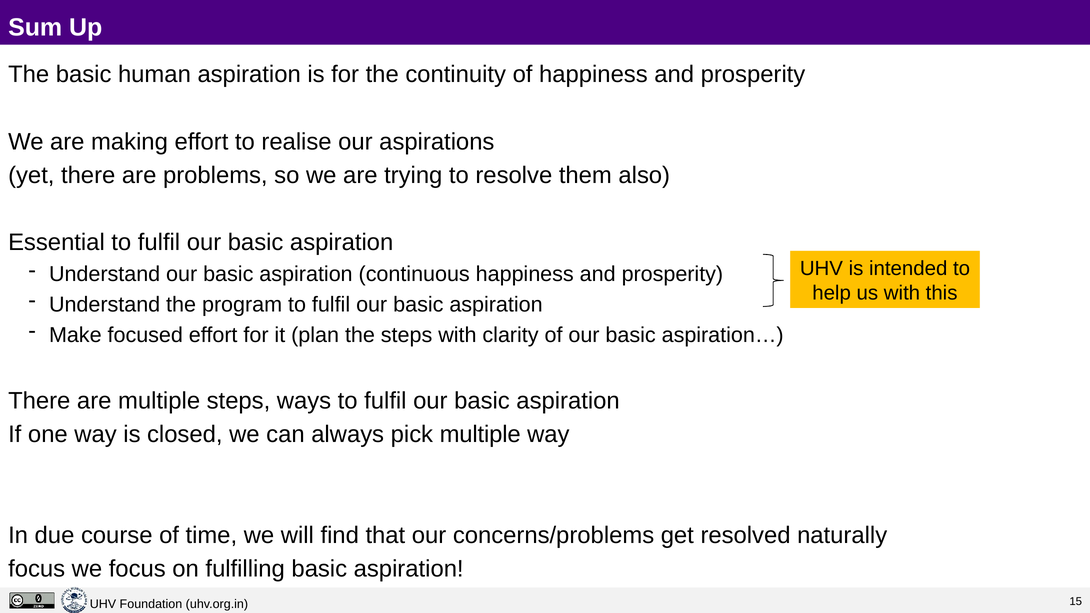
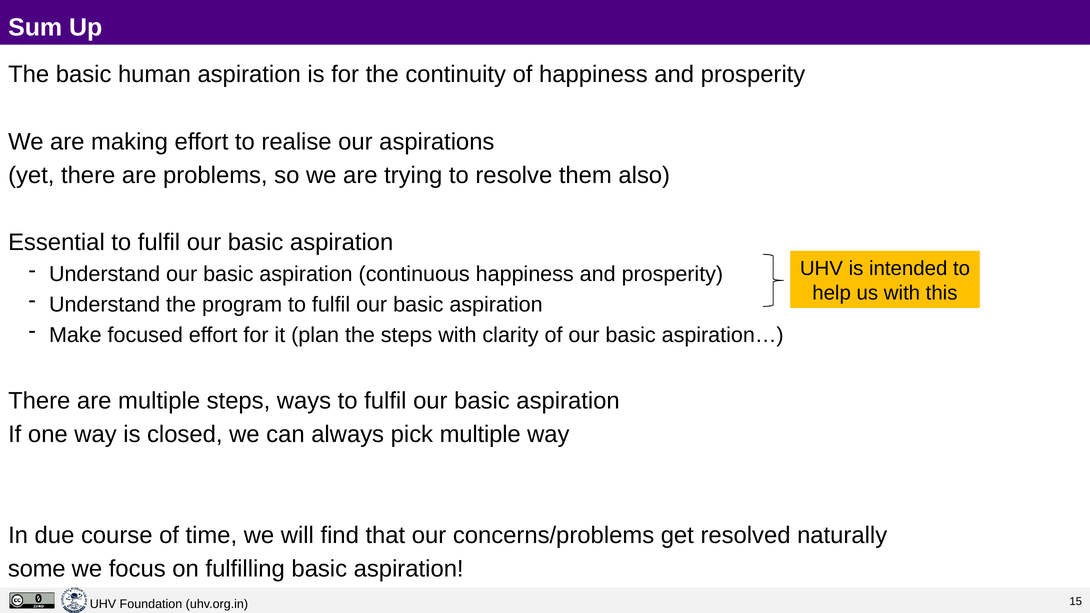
focus: focus -> some (37, 569)
